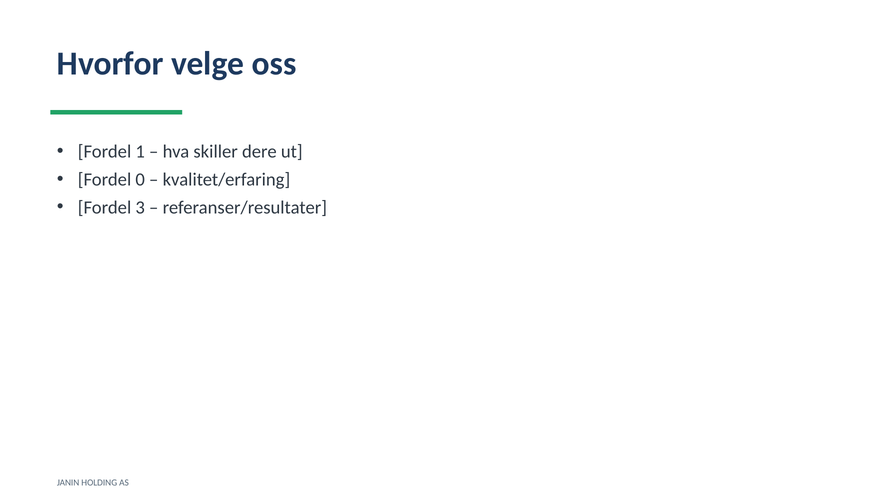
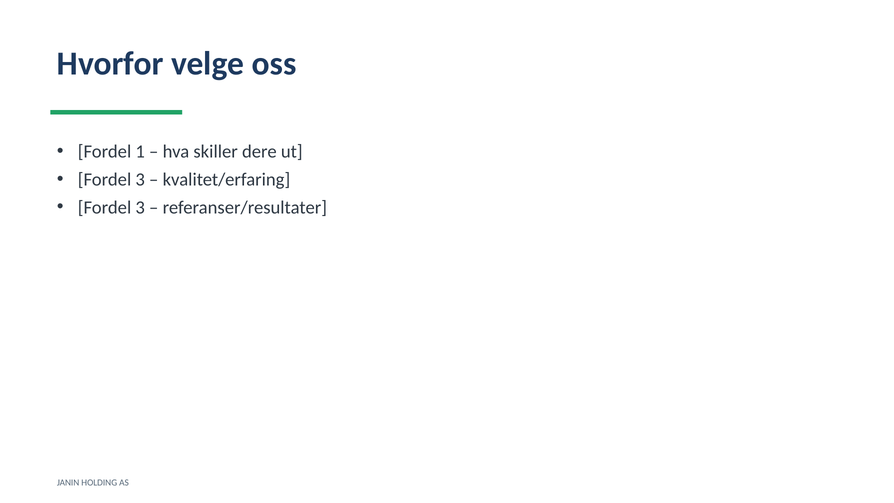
0: 0 -> 3 (140, 179)
